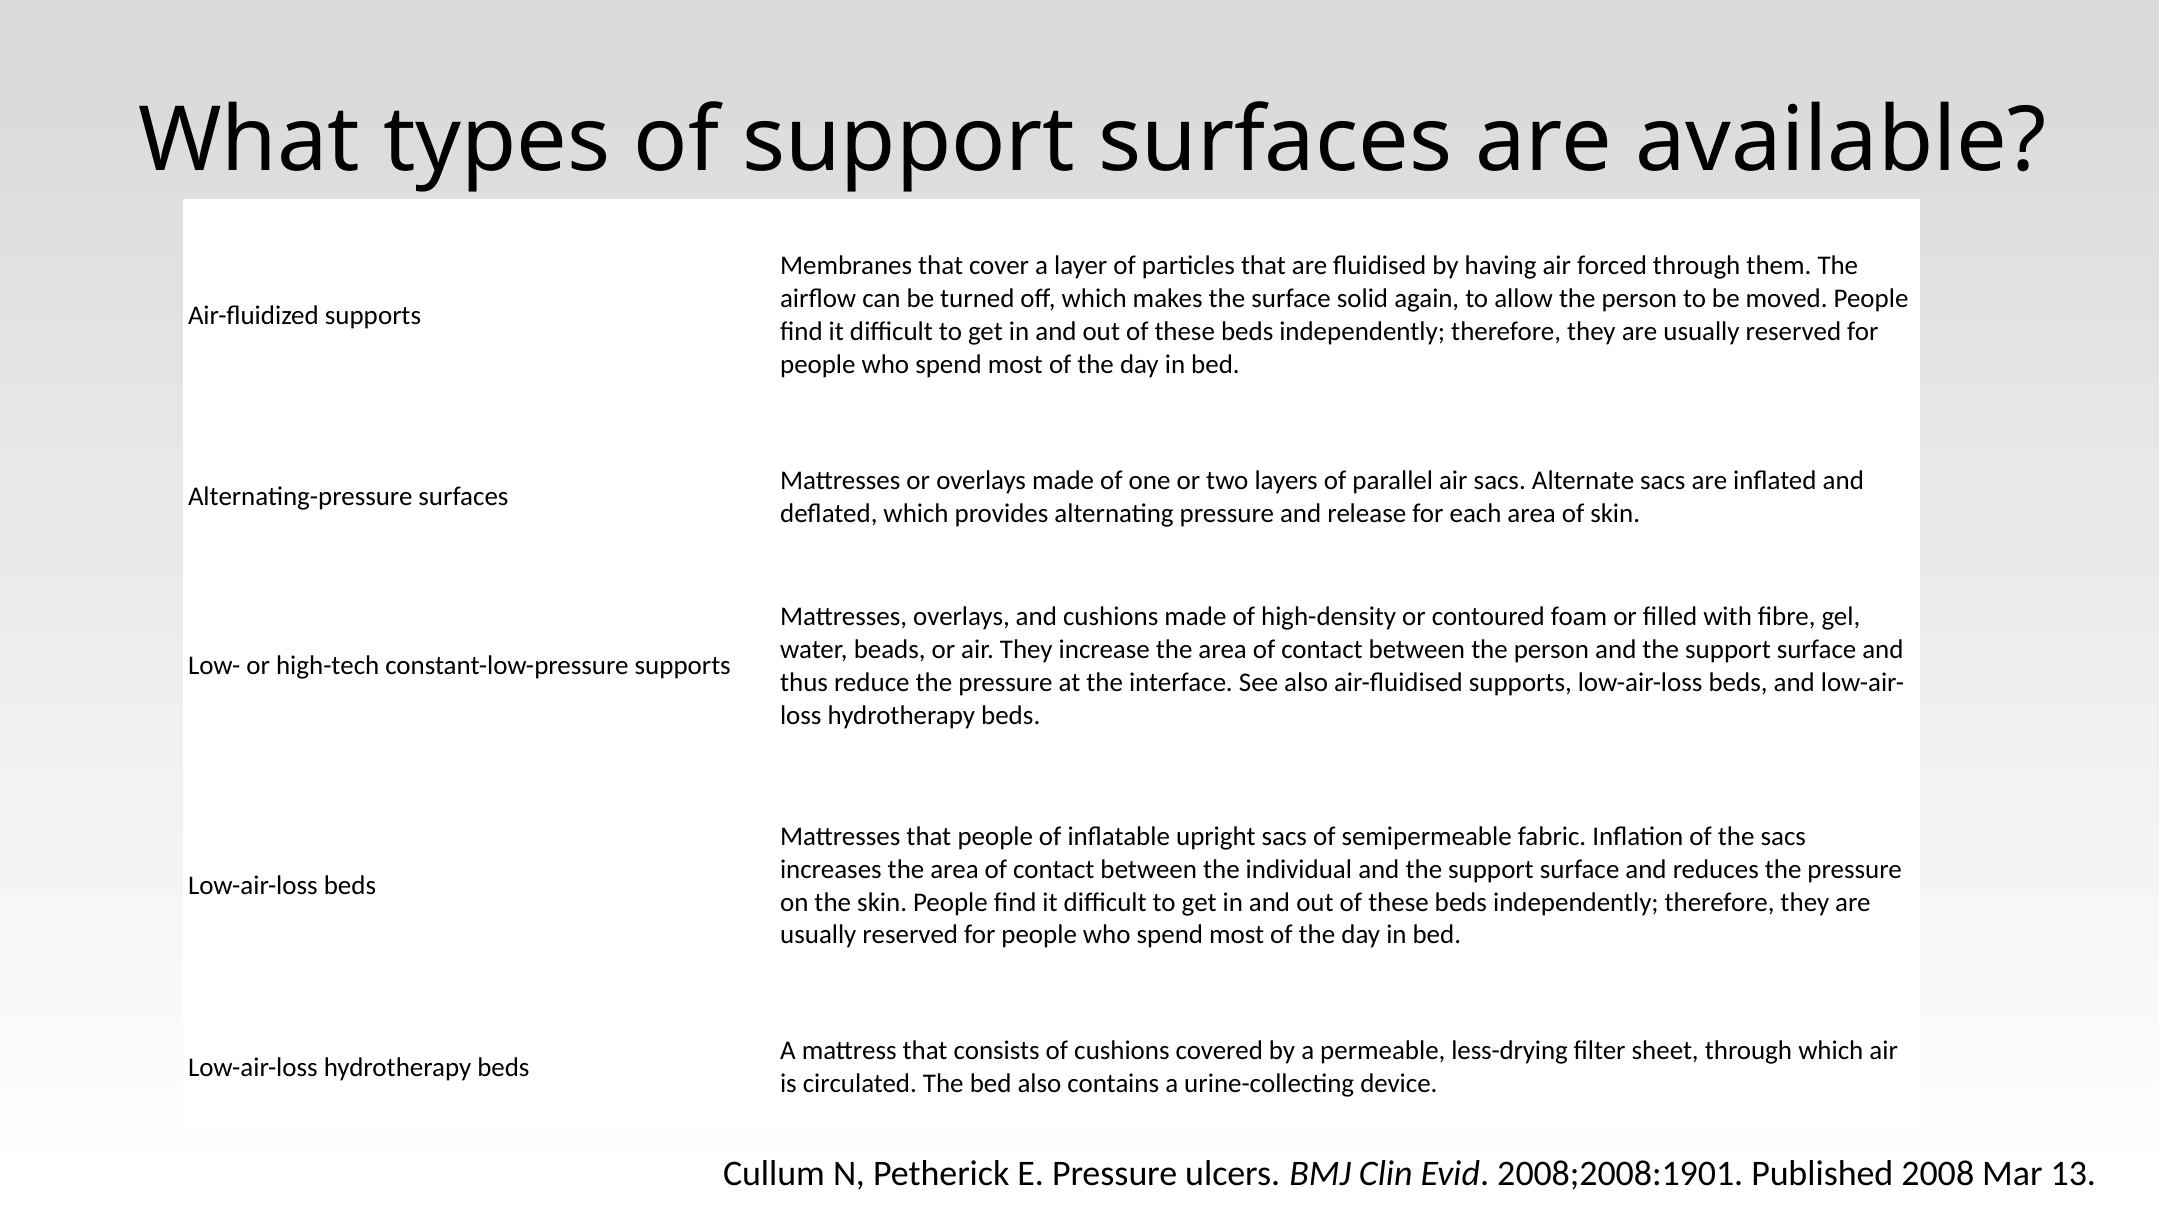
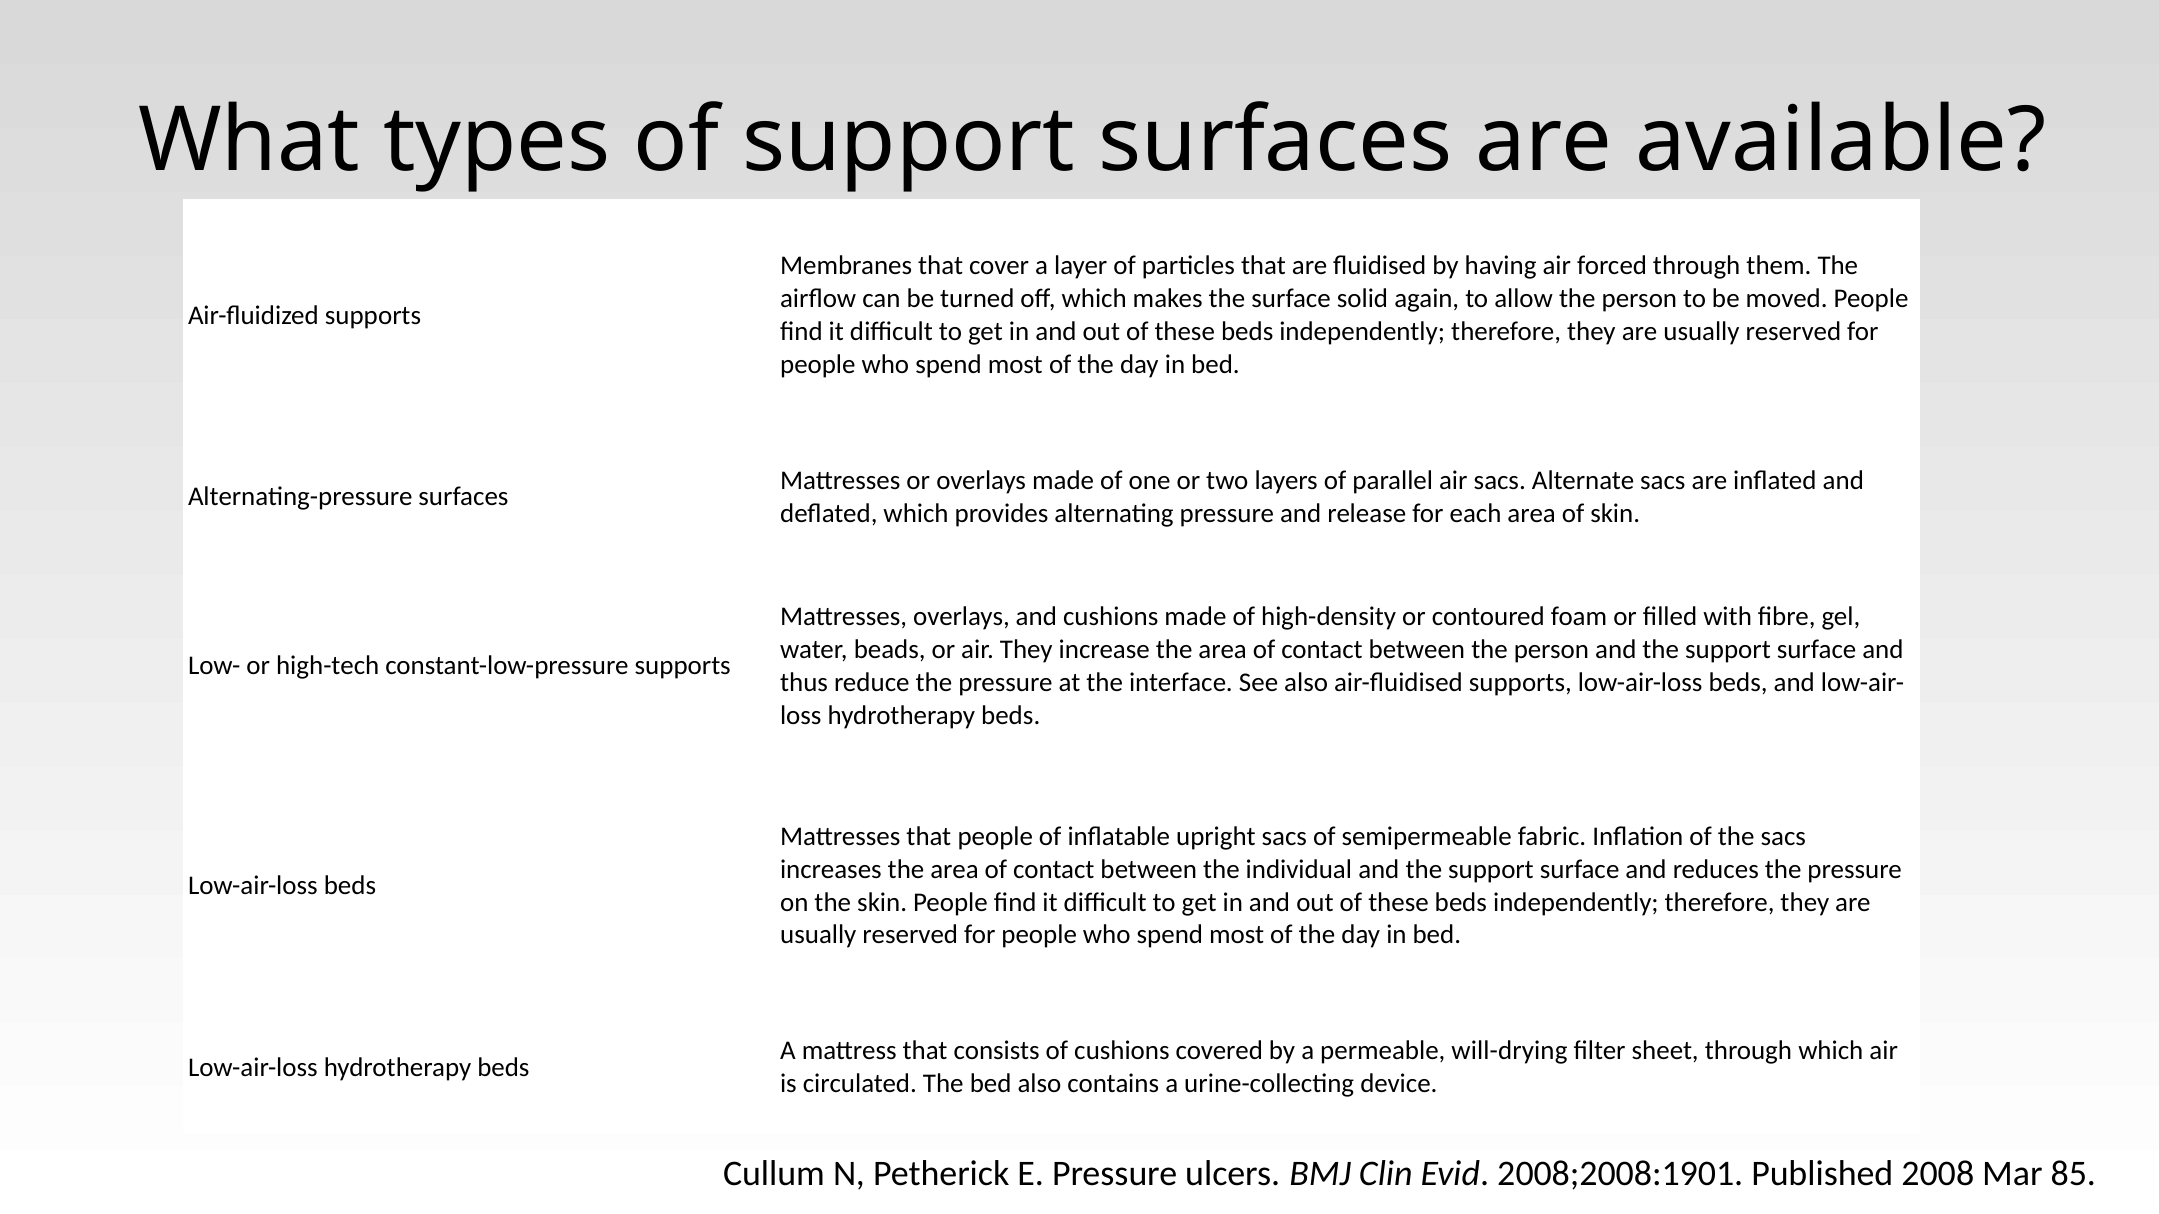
less-drying: less-drying -> will-drying (1509, 1051)
13: 13 -> 85 (2073, 1174)
